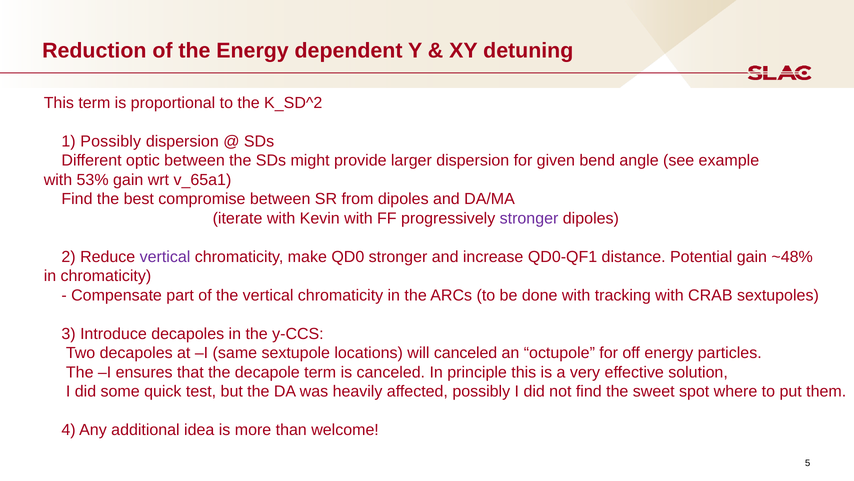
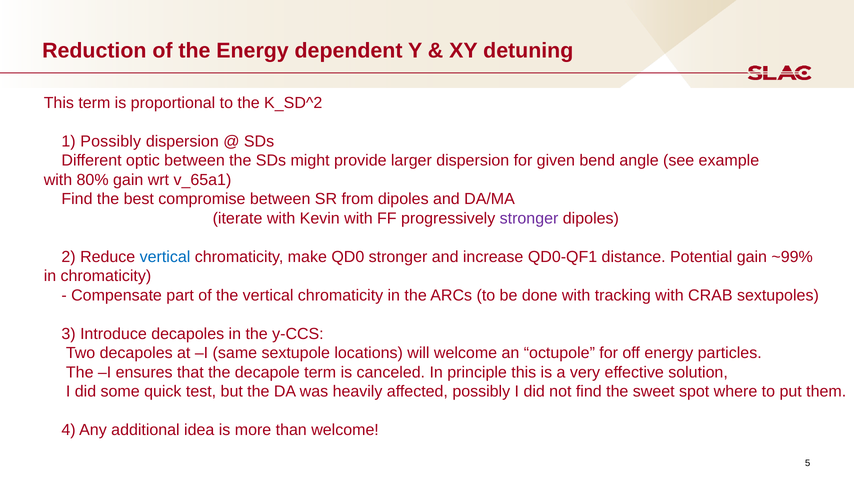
53%: 53% -> 80% (93, 180)
vertical colour: purple -> blue (165, 256)
~48%: ~48% -> ~99% (792, 256)
will canceled: canceled -> welcome (466, 353)
